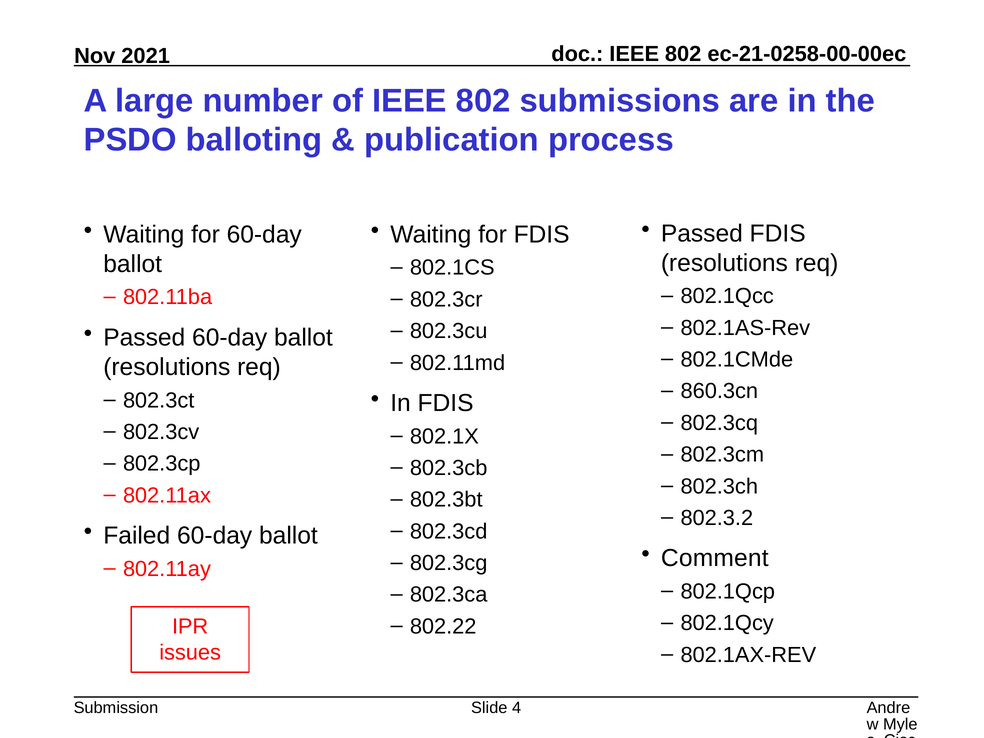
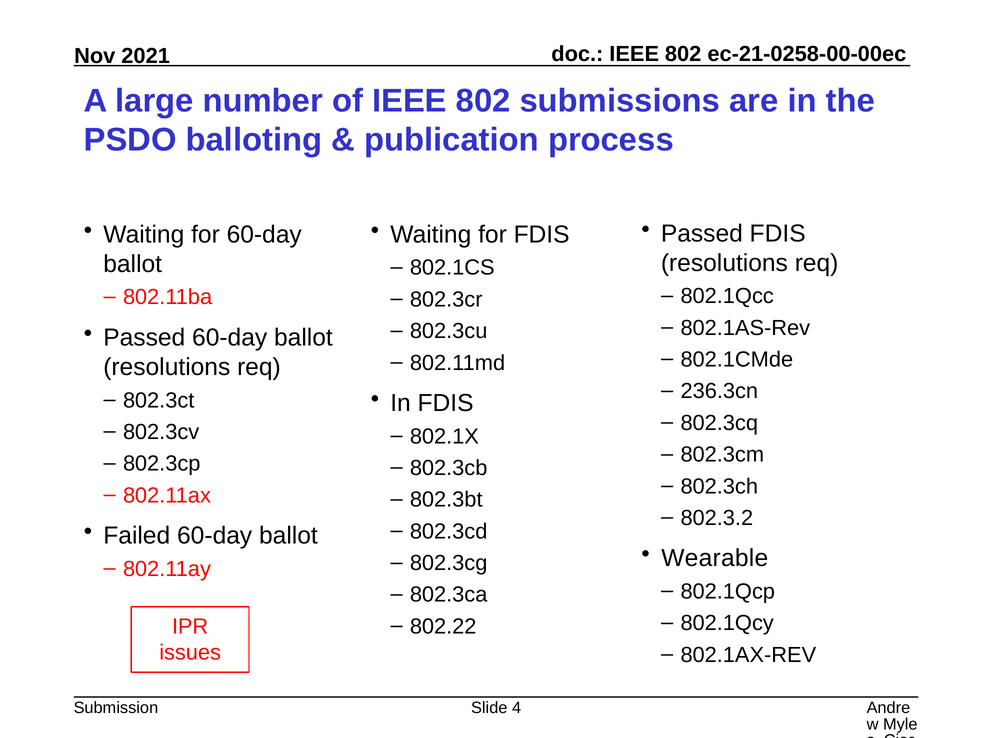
860.3cn: 860.3cn -> 236.3cn (719, 391)
Comment: Comment -> Wearable (715, 558)
